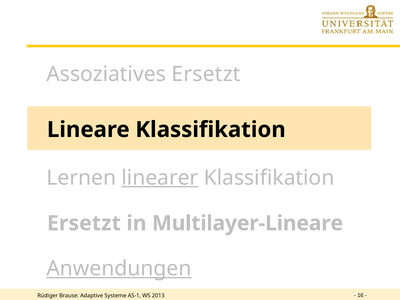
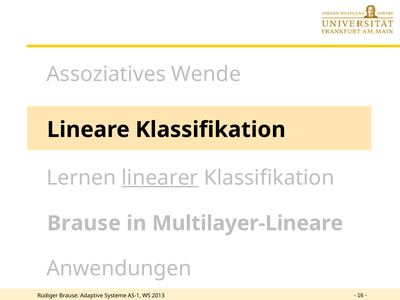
Assoziatives Ersetzt: Ersetzt -> Wende (206, 74)
Ersetzt: Ersetzt -> Brause (84, 223)
Anwendungen underline: present -> none (119, 269)
